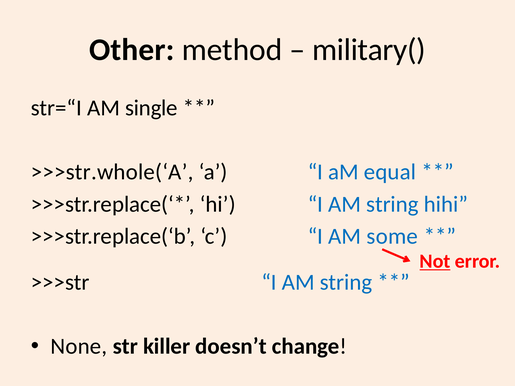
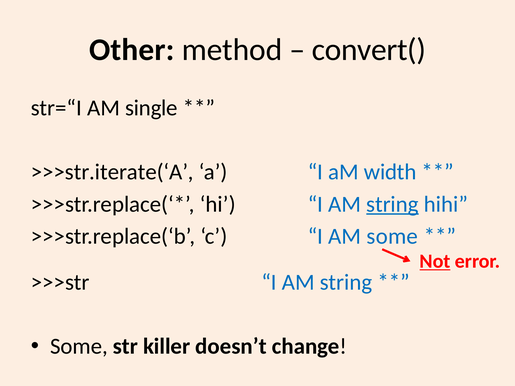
military(: military( -> convert( (369, 50)
>>>str.whole(‘A: >>>str.whole(‘A -> >>>str.iterate(‘A (112, 172)
equal: equal -> width (390, 172)
string underline: none -> present (392, 204)
None: None -> Some (79, 347)
